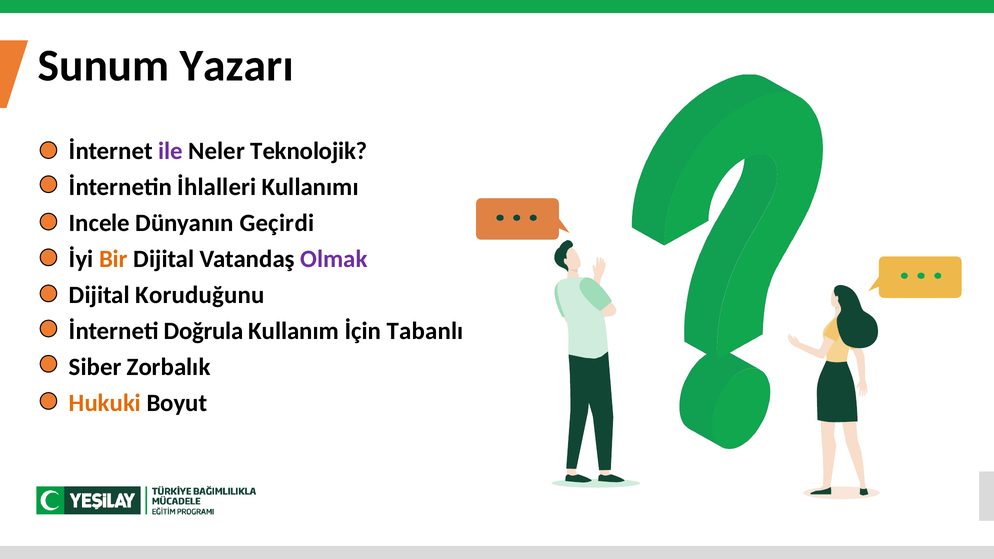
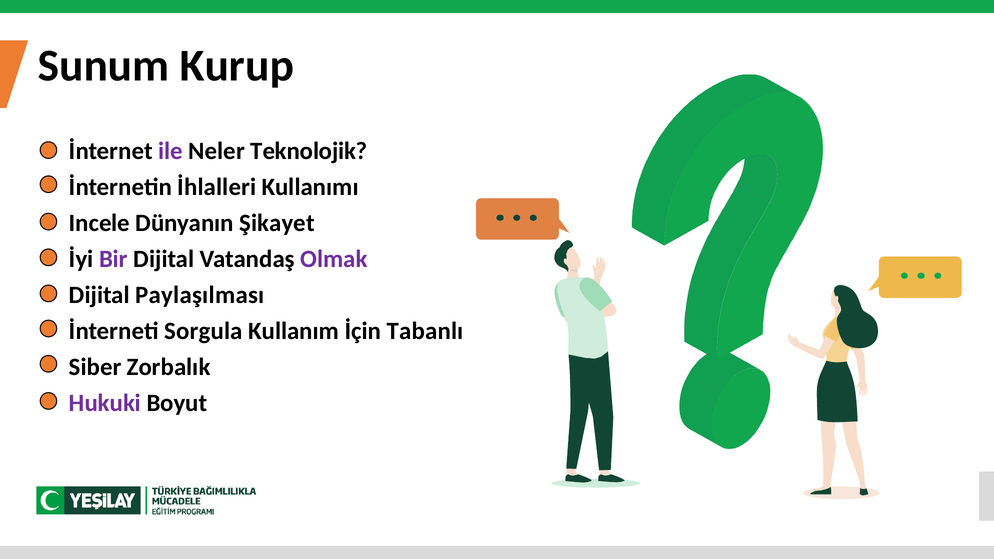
Yazarı: Yazarı -> Kurup (237, 66)
Geçirdi: Geçirdi -> Şikayet (277, 223)
Bir colour: orange -> purple (113, 259)
Koruduğunu: Koruduğunu -> Paylaşılması (200, 295)
Doğrula: Doğrula -> Sorgula (203, 331)
Hukuki colour: orange -> purple (105, 403)
